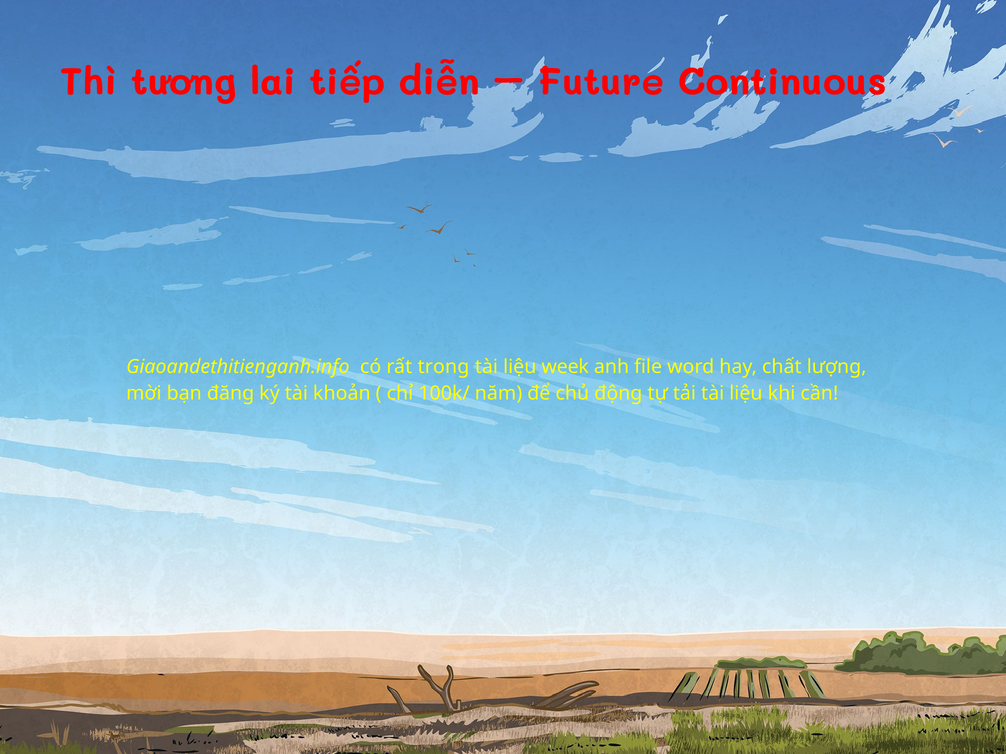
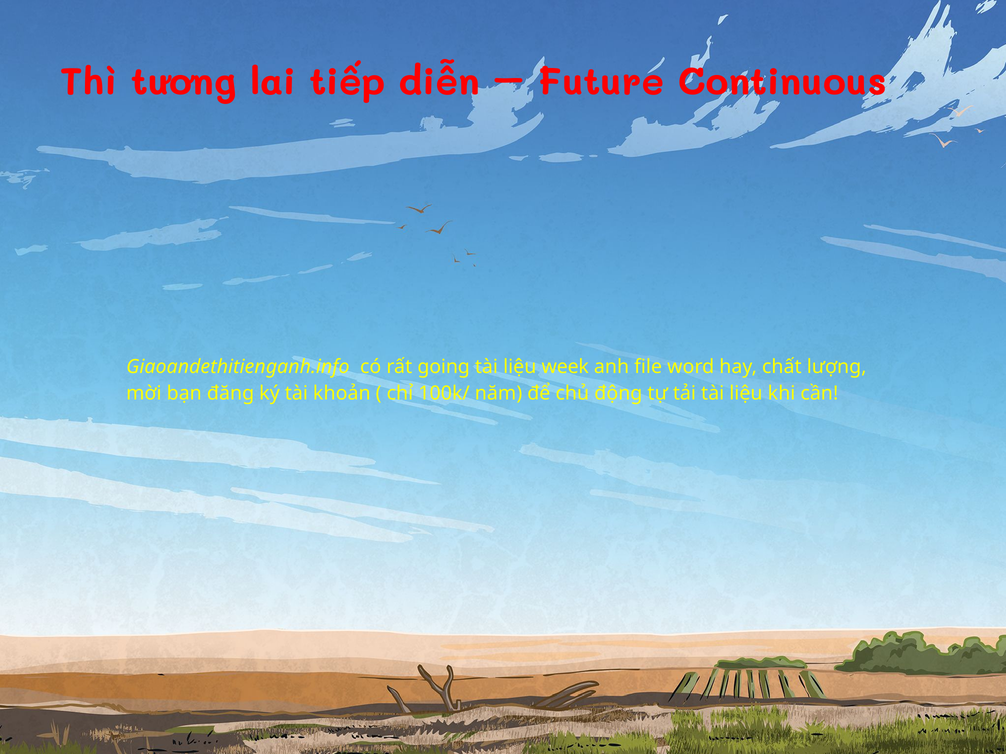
trong: trong -> going (444, 367)
